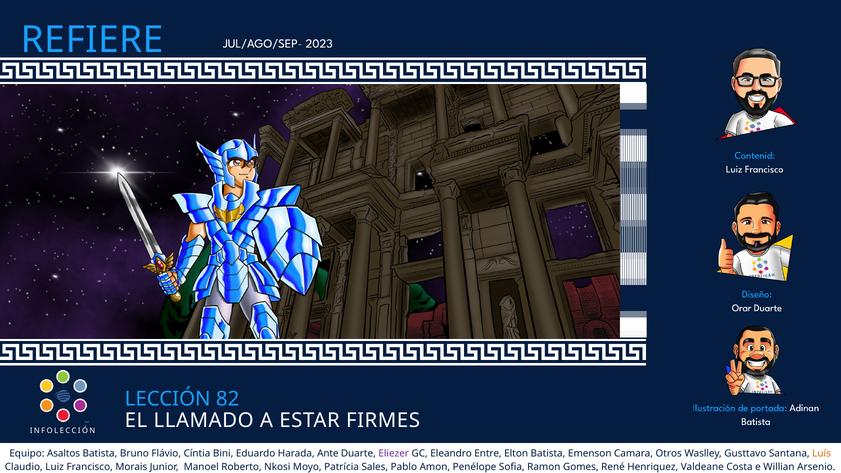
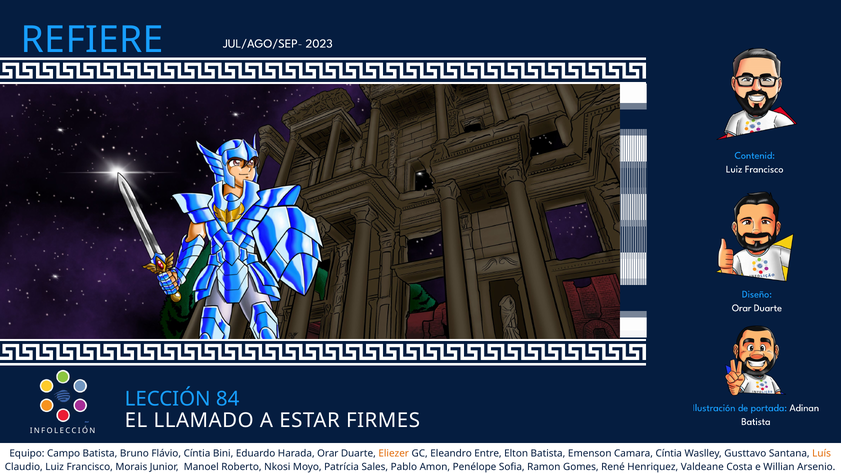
82: 82 -> 84 (228, 399)
Asaltos: Asaltos -> Campo (64, 453)
Harada Ante: Ante -> Orar (328, 453)
Eliezer colour: purple -> orange (394, 453)
Camara Otros: Otros -> Cíntia (669, 453)
